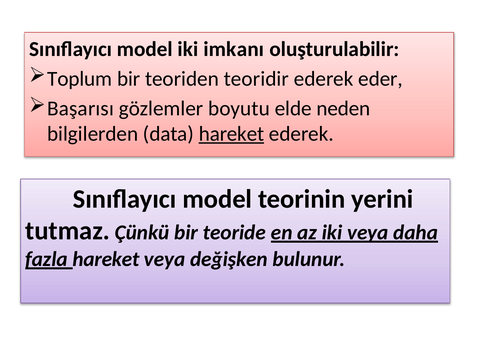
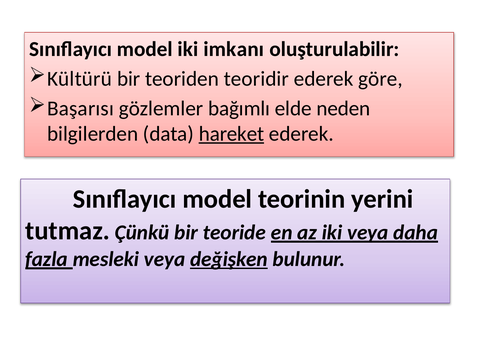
Toplum: Toplum -> Kültürü (80, 79)
eder: eder -> göre (381, 79)
boyutu: boyutu -> bağımlı (239, 108)
hareket: hareket -> mesleki (106, 259)
değişken underline: none -> present (229, 259)
